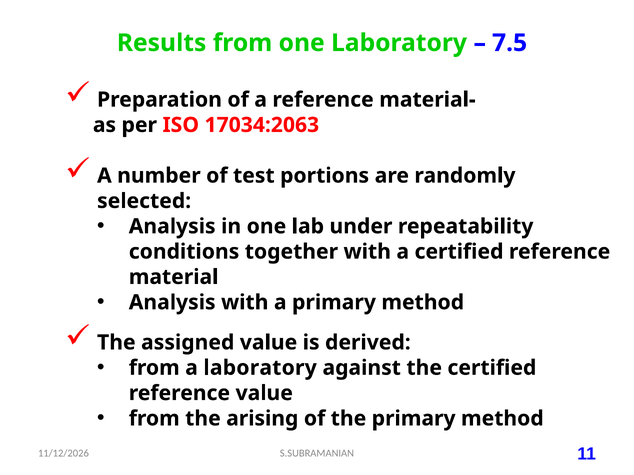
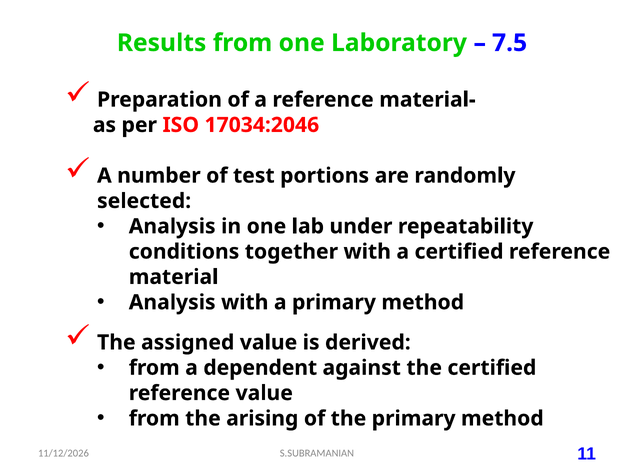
17034:2063: 17034:2063 -> 17034:2046 (262, 125)
a laboratory: laboratory -> dependent (260, 368)
